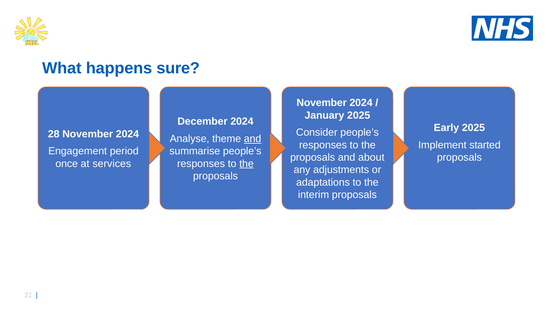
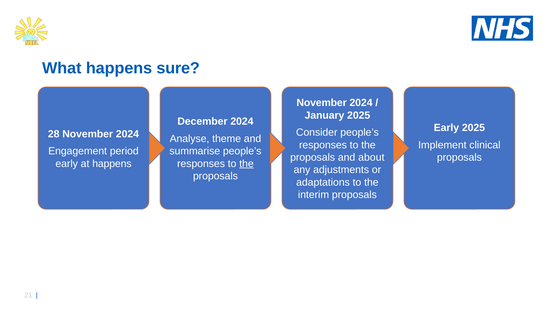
and underline: present -> none (253, 139)
started: started -> clinical (485, 145)
once: once -> early (67, 164)
at services: services -> happens (112, 164)
